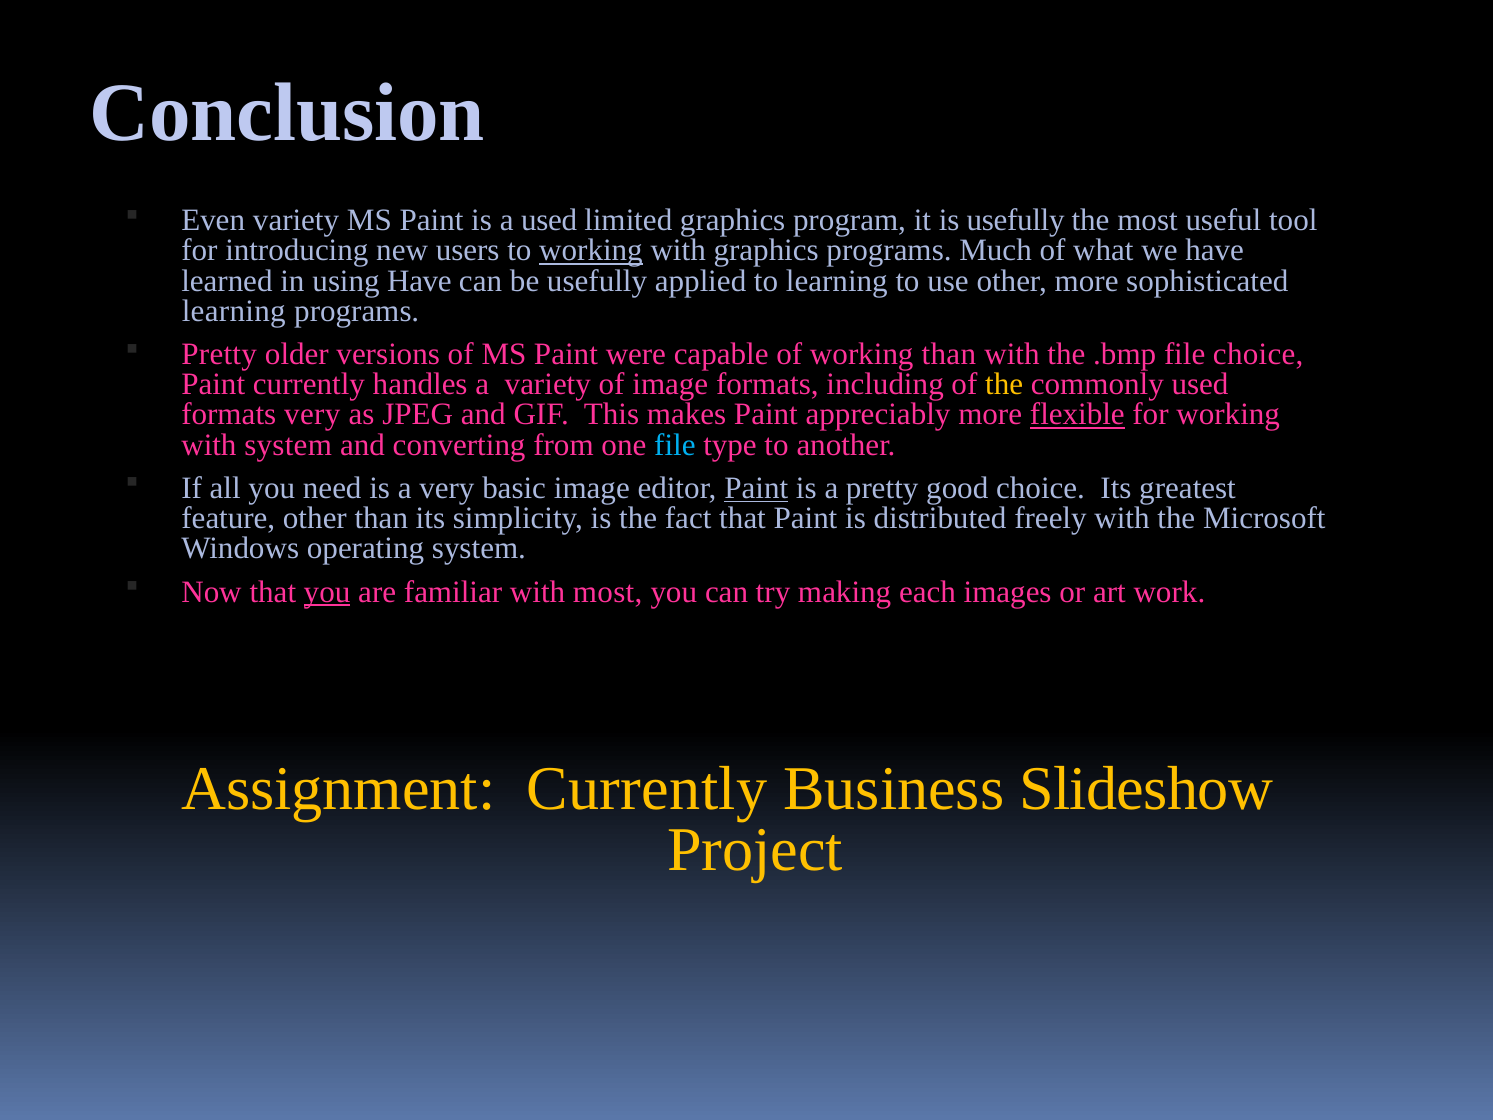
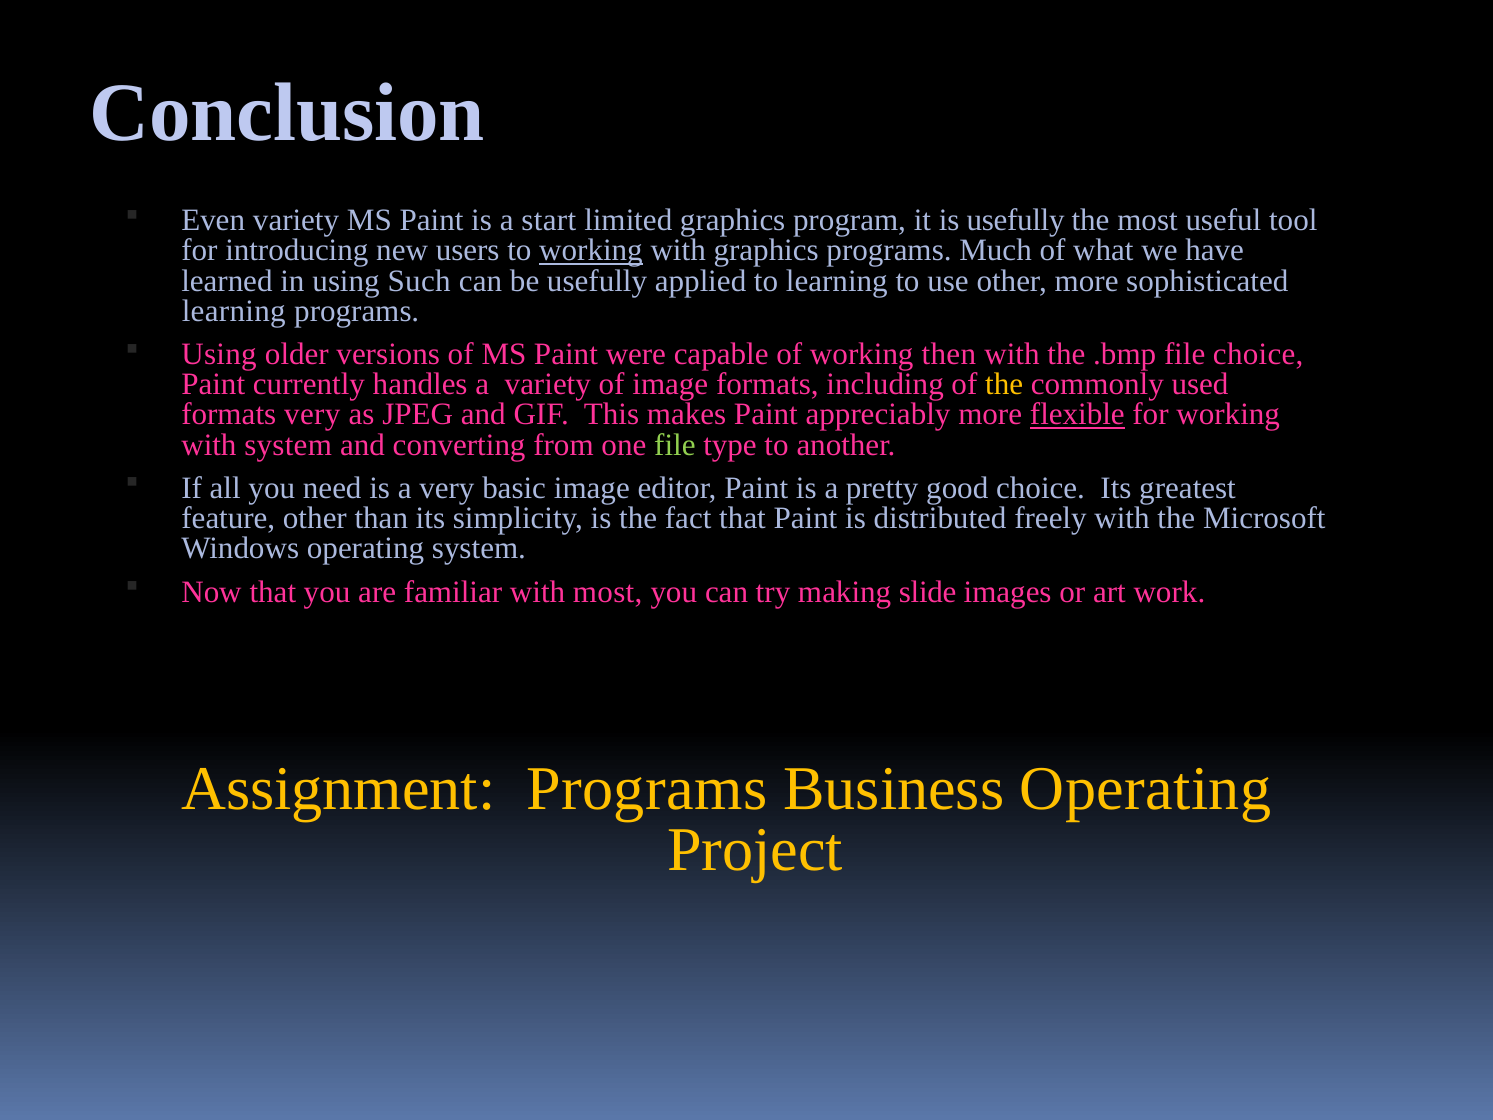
a used: used -> start (549, 220)
using Have: Have -> Such (419, 281)
Pretty: Pretty -> Using (219, 354)
working than: than -> then (949, 354)
file colour: light blue -> light green (675, 445)
Paint underline: present -> none (756, 488)
you underline: present -> none (327, 592)
each: each -> slide (928, 592)
Assignment Currently: Currently -> Programs (647, 789)
Business Slideshow: Slideshow -> Operating (1146, 789)
